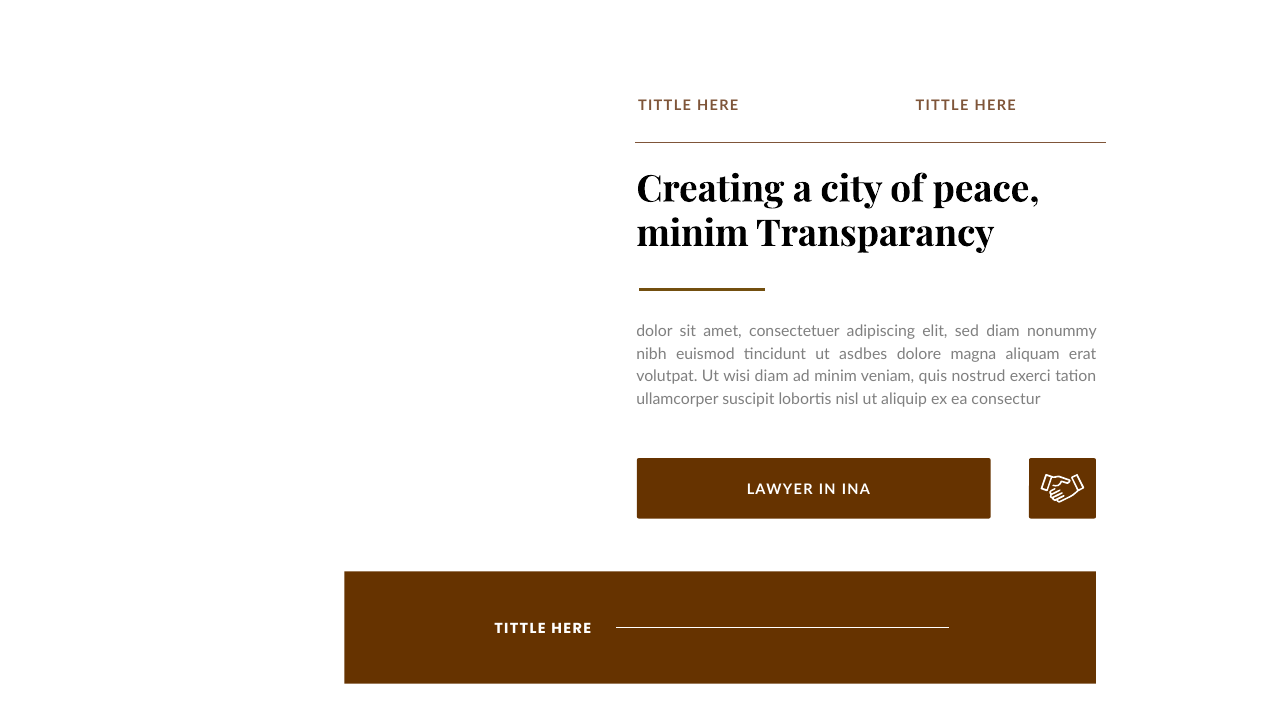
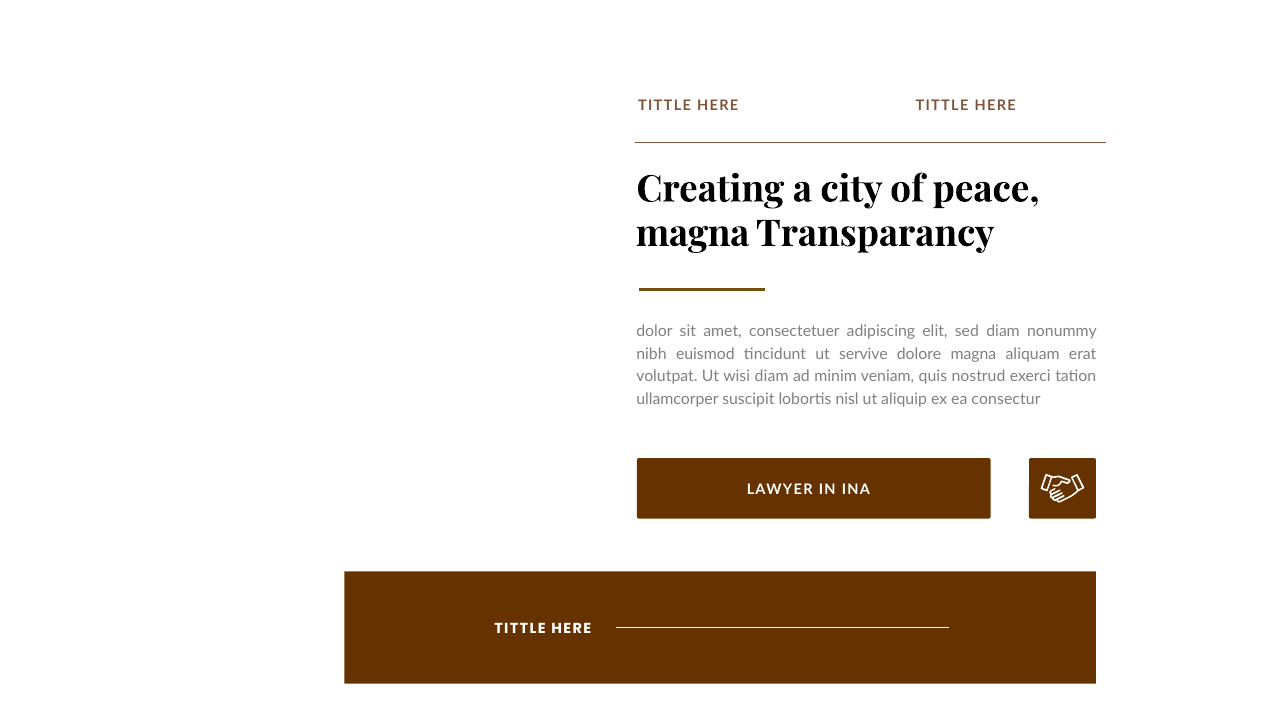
minim: minim -> magna (693, 234)
asdbes: asdbes -> servive (863, 354)
